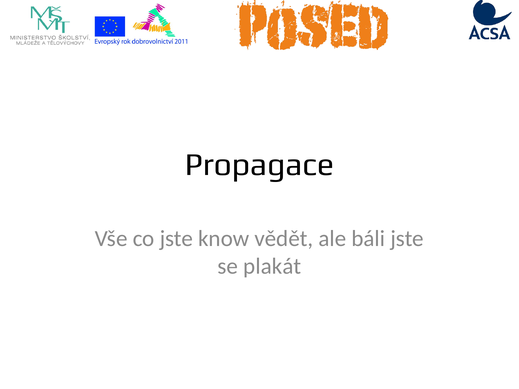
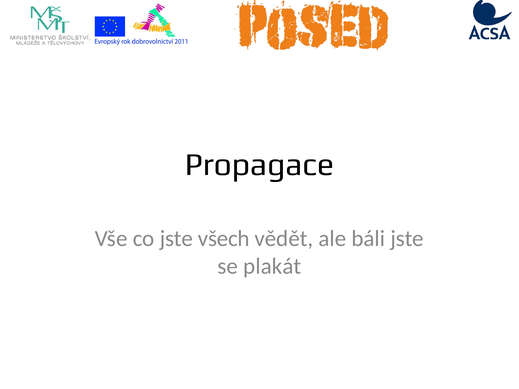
know: know -> všech (224, 239)
